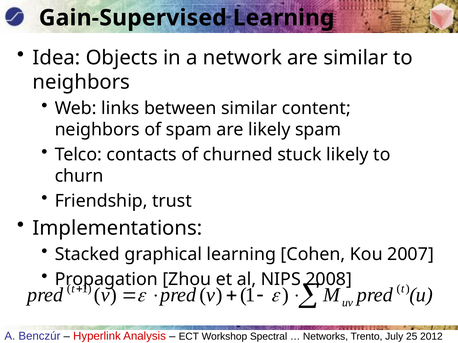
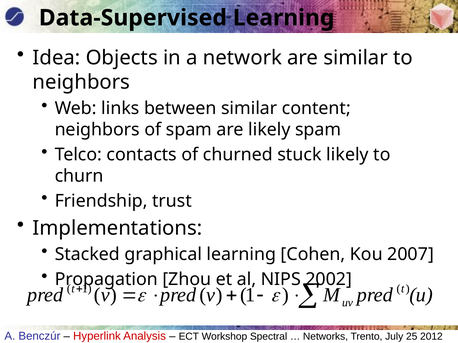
Gain-Supervised: Gain-Supervised -> Data-Supervised (133, 18)
2008: 2008 -> 2002 (329, 280)
